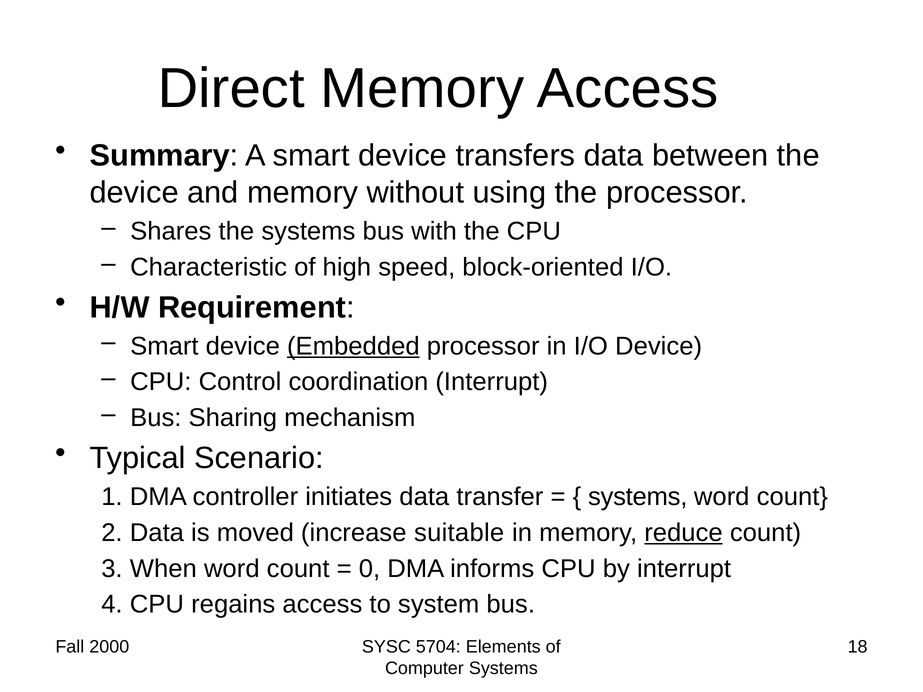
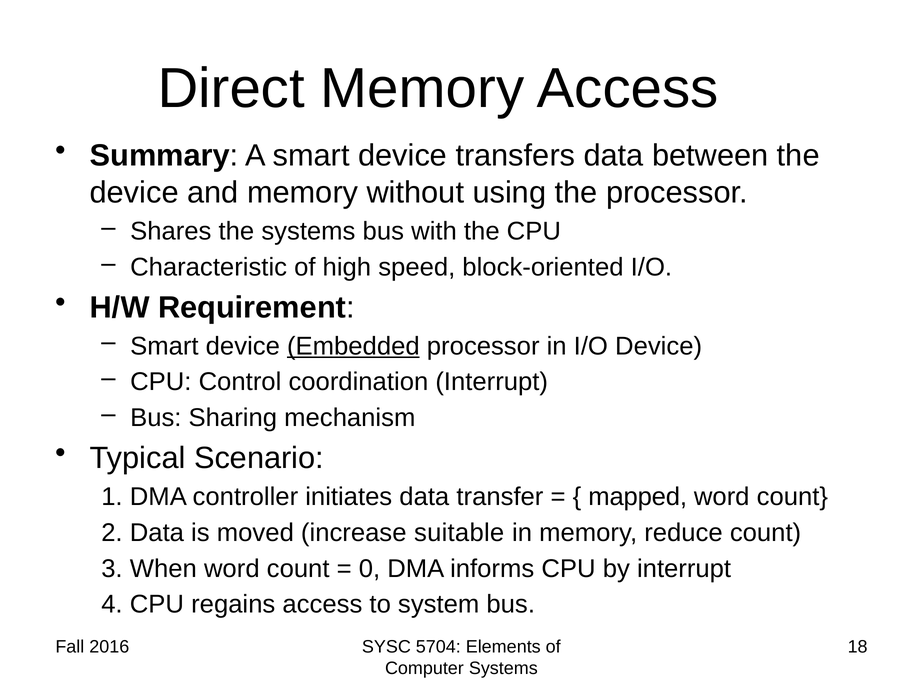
systems: systems -> mapped (638, 497)
reduce underline: present -> none (683, 533)
2000: 2000 -> 2016 (109, 647)
